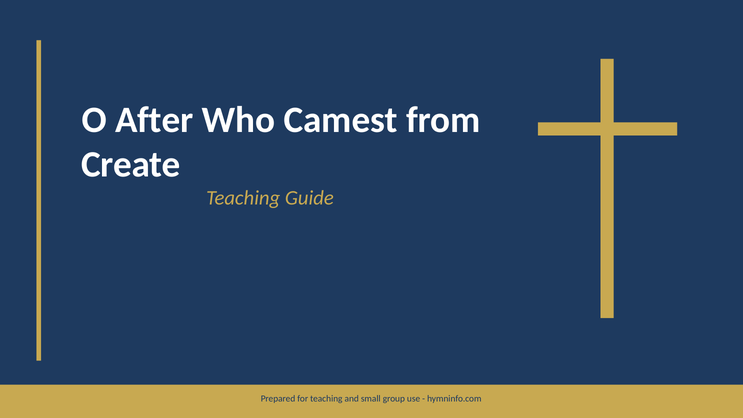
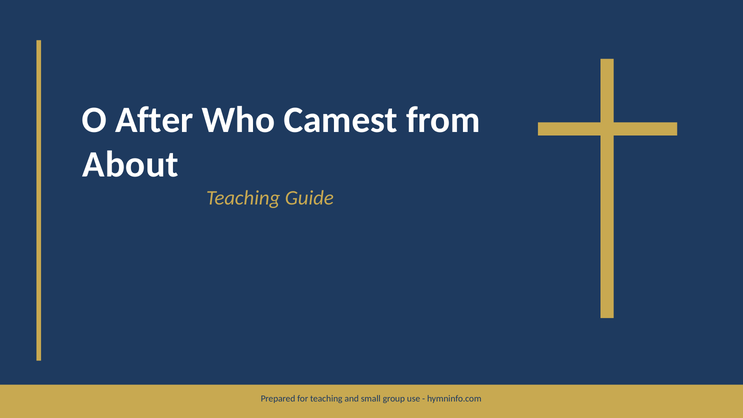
Create: Create -> About (131, 165)
